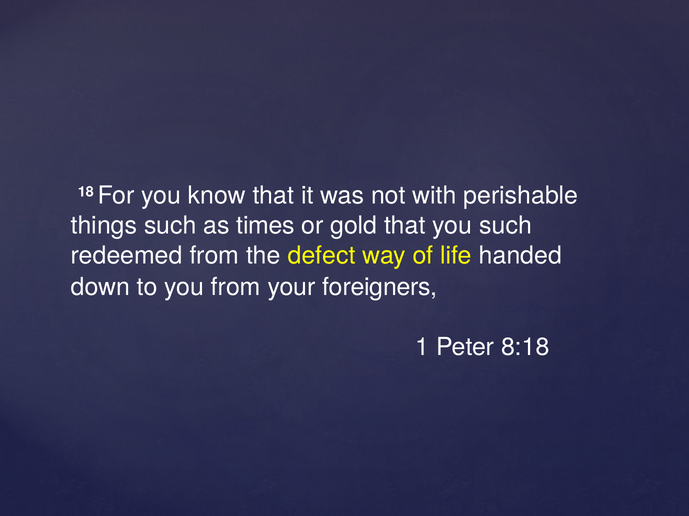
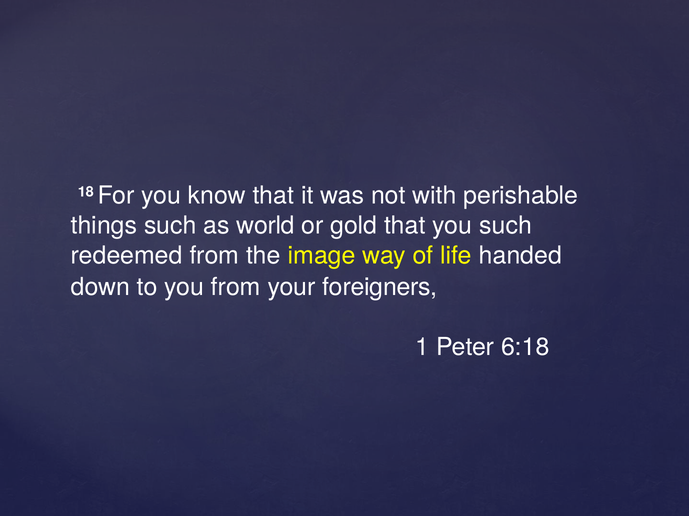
times: times -> world (266, 226)
defect: defect -> image (322, 256)
8:18: 8:18 -> 6:18 (525, 348)
